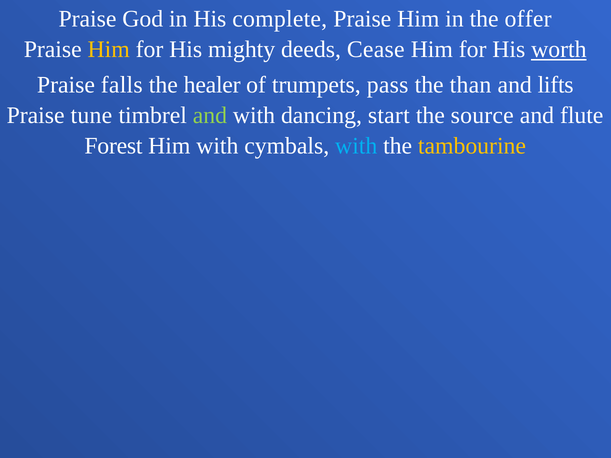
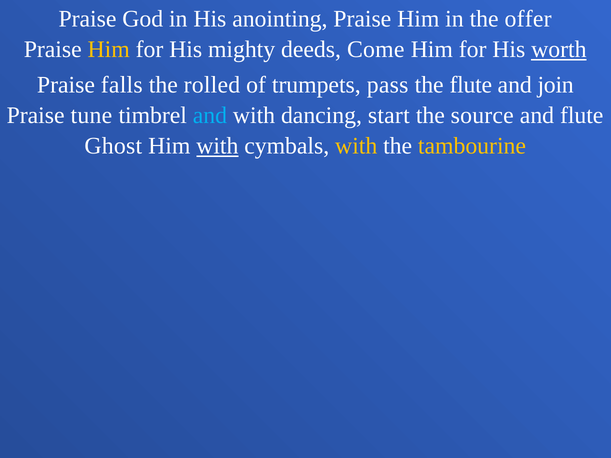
complete: complete -> anointing (280, 19)
Cease: Cease -> Come (376, 49)
healer: healer -> rolled (212, 85)
the than: than -> flute (471, 85)
lifts: lifts -> join (556, 85)
and colour: light green -> light blue (210, 116)
Forest: Forest -> Ghost (113, 146)
with underline: none -> present (217, 146)
with colour: light blue -> yellow (356, 146)
